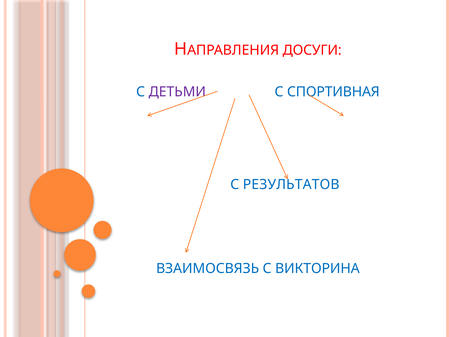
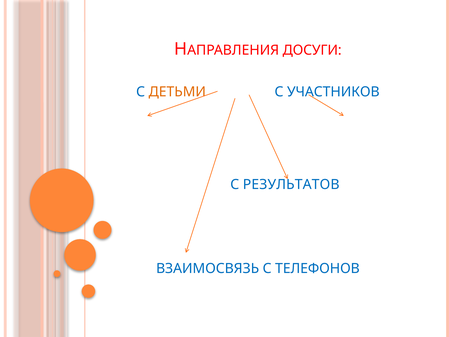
ДЕТЬМИ colour: purple -> orange (177, 92)
СПОРТИВНАЯ: СПОРТИВНАЯ -> УЧАСТНИКОВ (333, 92)
ВИКТОРИНА: ВИКТОРИНА -> ТЕЛЕФОНОВ (317, 268)
